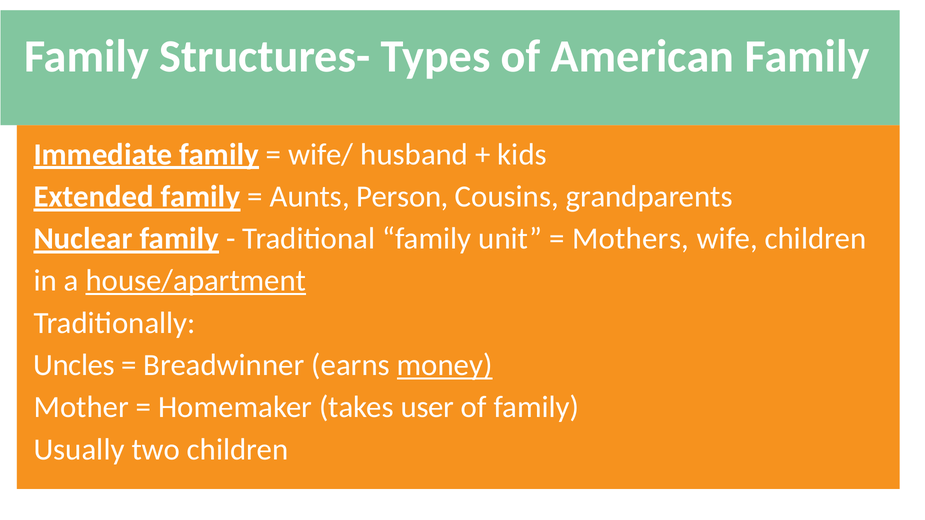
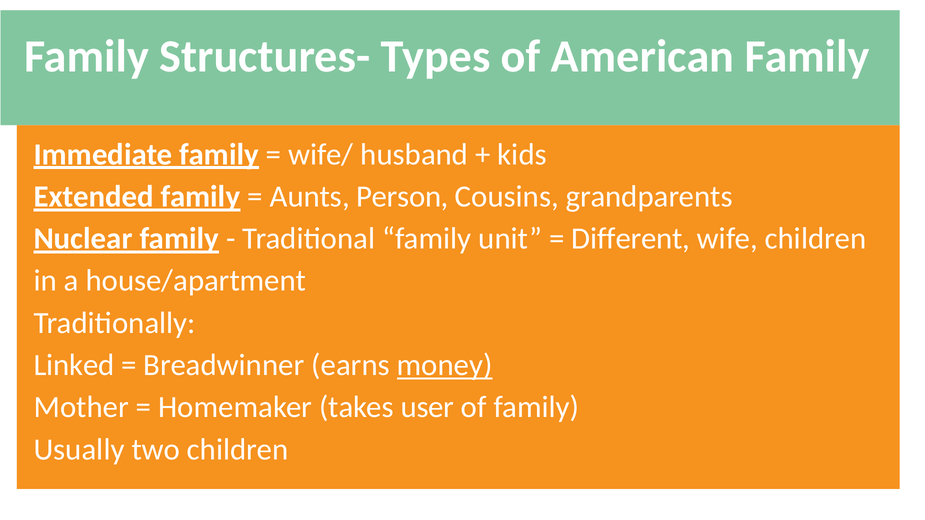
Mothers: Mothers -> Different (631, 239)
house/apartment underline: present -> none (196, 281)
Uncles: Uncles -> Linked (74, 365)
